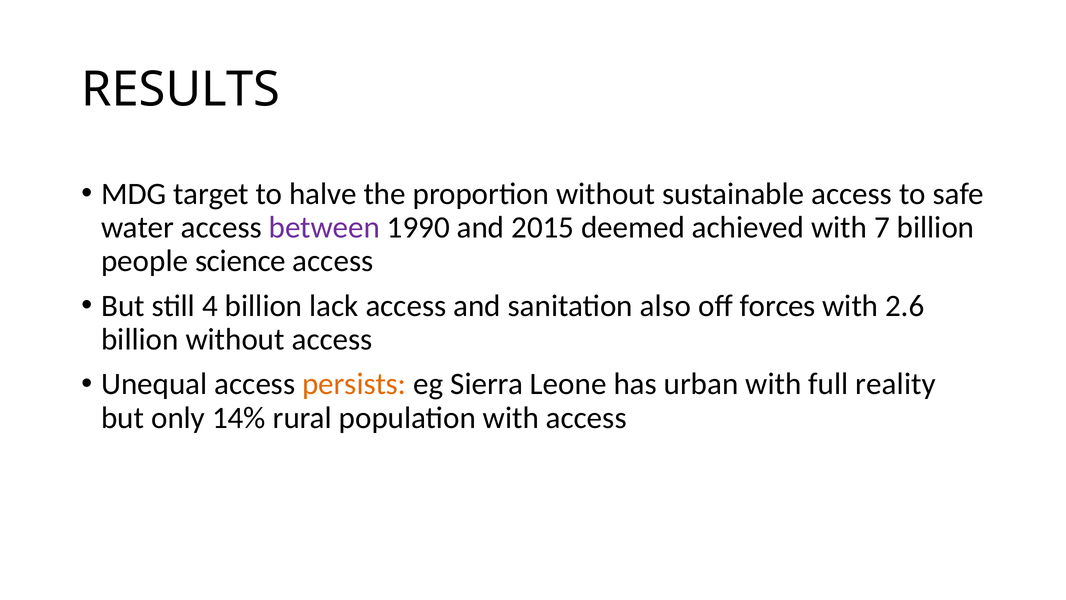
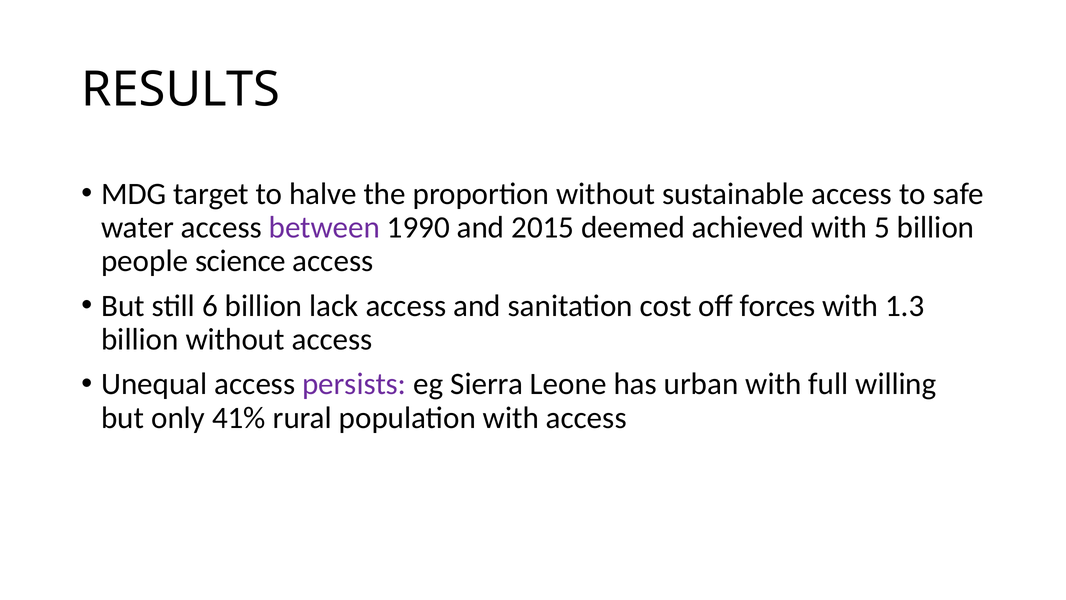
7: 7 -> 5 (882, 227)
4: 4 -> 6 (210, 306)
also: also -> cost (666, 306)
2.6: 2.6 -> 1.3 (905, 306)
persists colour: orange -> purple (354, 384)
reality: reality -> willing (896, 384)
14%: 14% -> 41% (239, 417)
